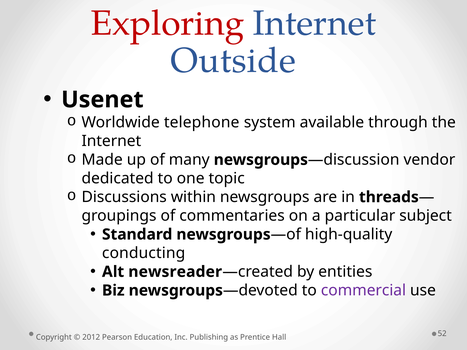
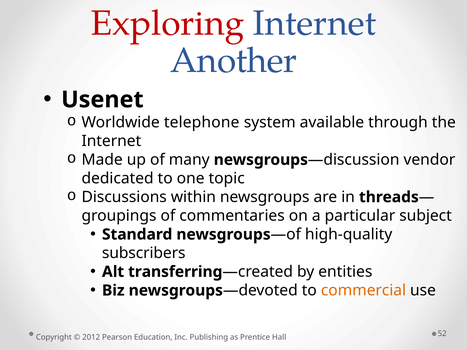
Outside: Outside -> Another (234, 61)
conducting: conducting -> subscribers (144, 253)
newsreader: newsreader -> transferring (175, 272)
commercial colour: purple -> orange (363, 291)
